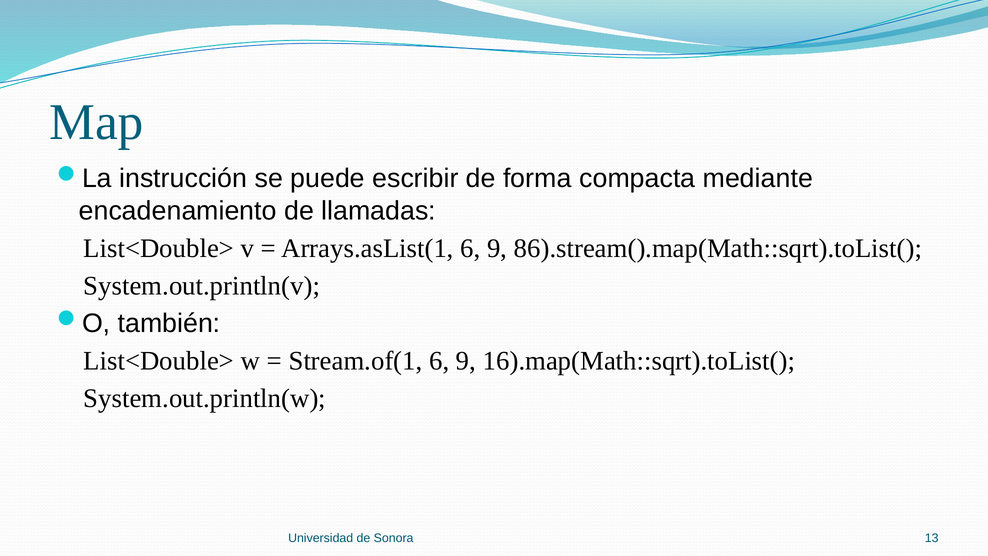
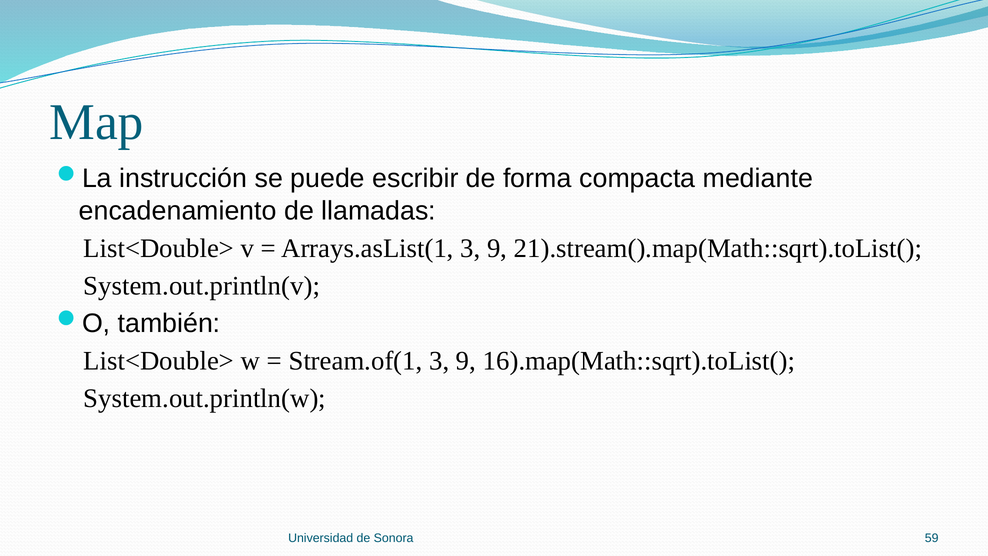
Arrays.asList(1 6: 6 -> 3 (470, 248)
86).stream().map(Math::sqrt).toList(: 86).stream().map(Math::sqrt).toList( -> 21).stream().map(Math::sqrt).toList( (718, 248)
Stream.of(1 6: 6 -> 3 (439, 361)
13: 13 -> 59 (932, 538)
